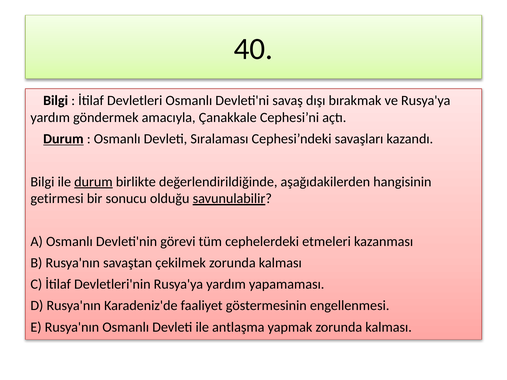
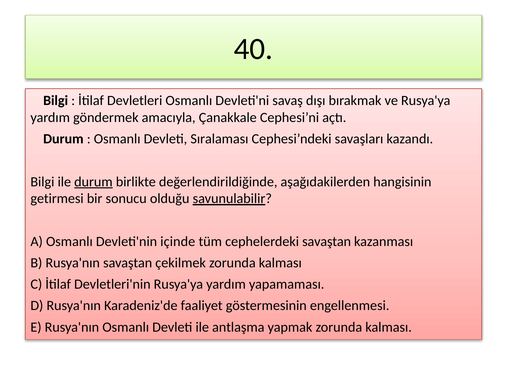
Durum underline: present -> none (63, 139)
görevi: görevi -> içinde (178, 242)
cephelerdeki etmeleri: etmeleri -> savaştan (327, 242)
